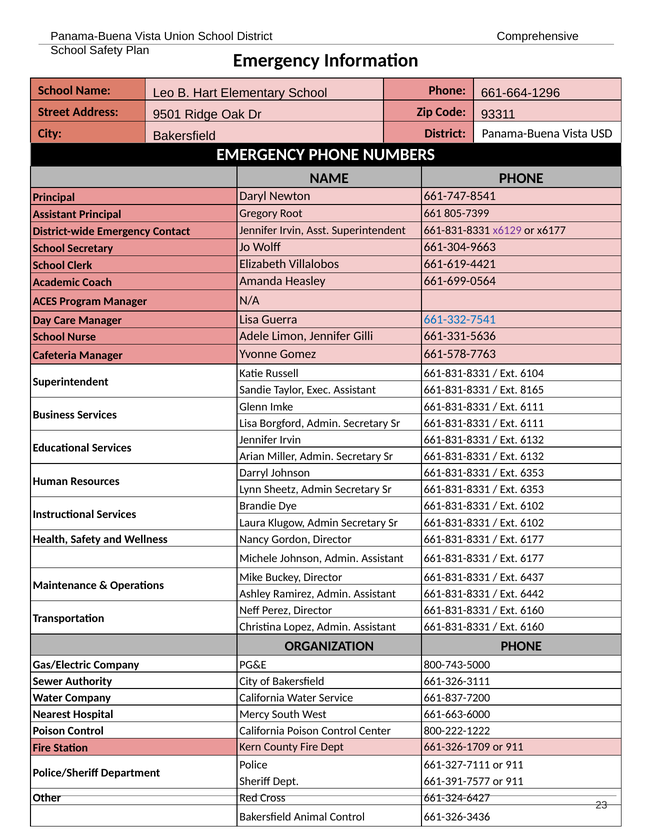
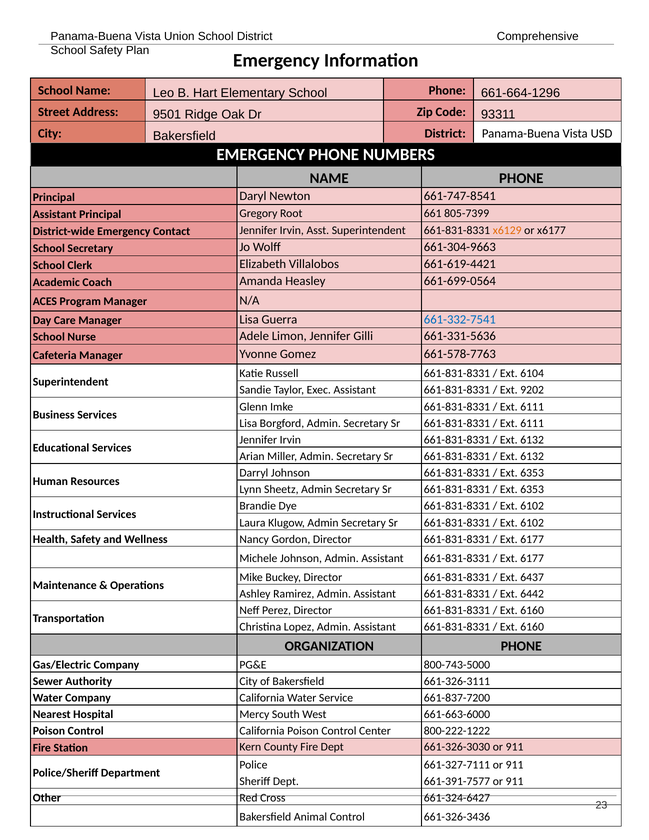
x6129 colour: purple -> orange (507, 230)
8165: 8165 -> 9202 (532, 390)
661-326-1709: 661-326-1709 -> 661-326-3030 (457, 747)
